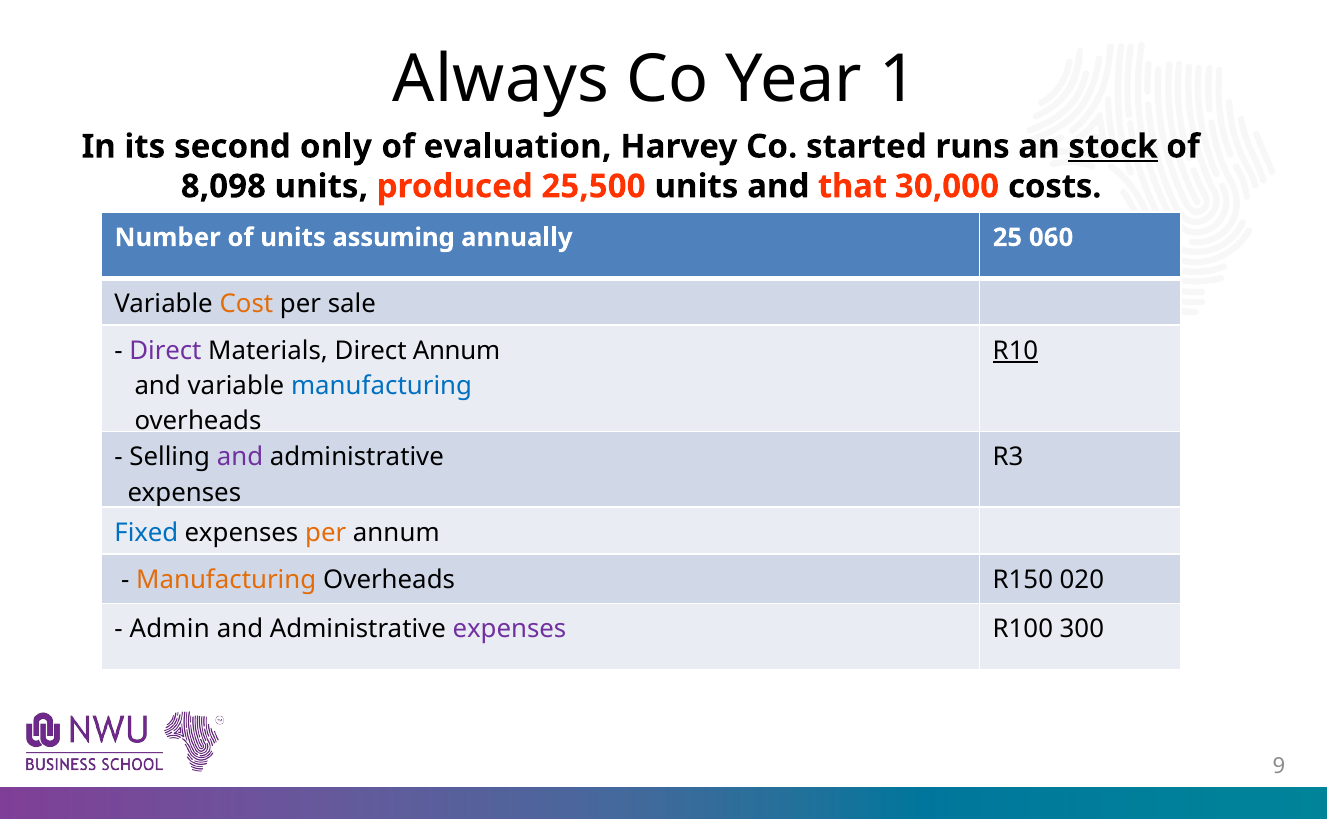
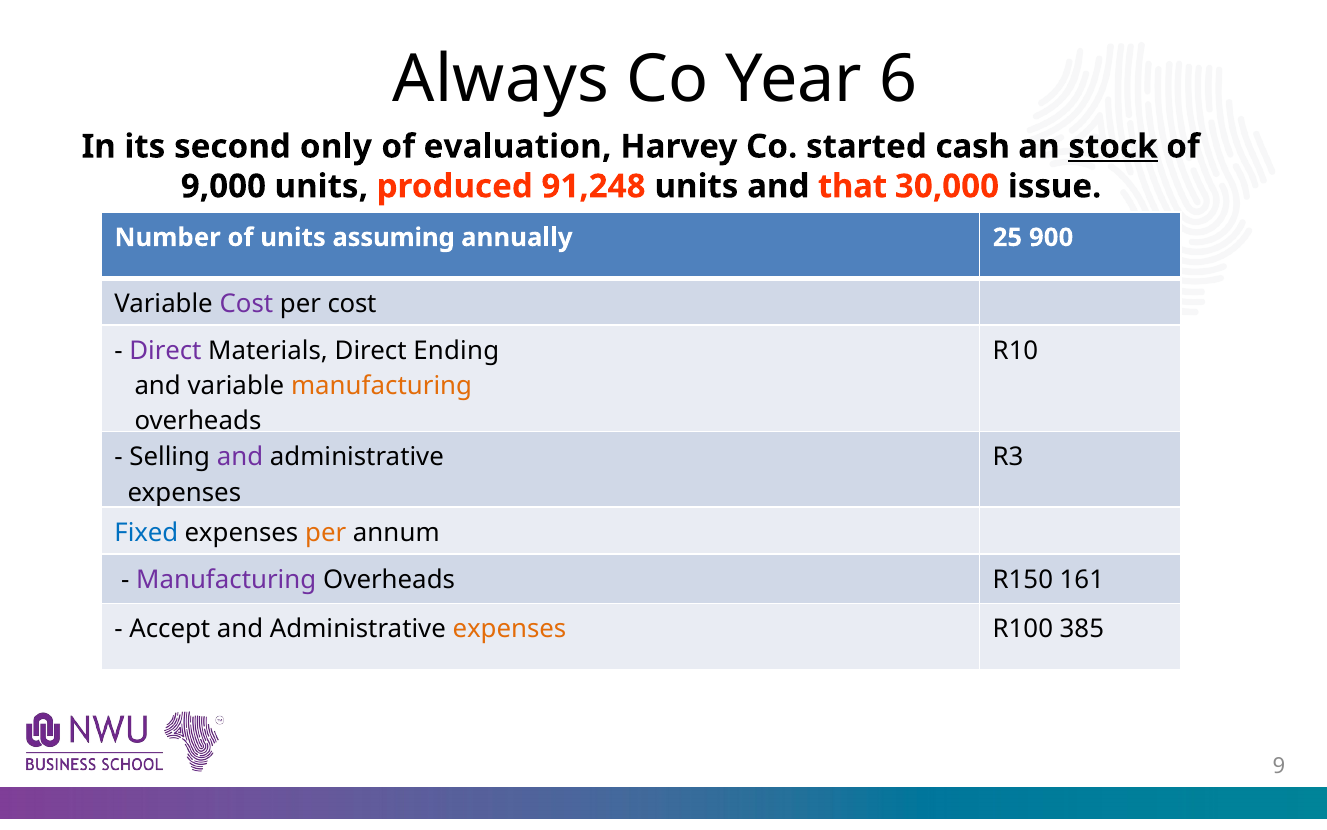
1: 1 -> 6 (898, 80)
runs: runs -> cash (973, 146)
8,098: 8,098 -> 9,000 (223, 186)
25,500: 25,500 -> 91,248 (594, 186)
costs: costs -> issue (1055, 186)
060: 060 -> 900 (1051, 237)
Cost colour: orange -> purple (246, 304)
per sale: sale -> cost (352, 304)
Direct Annum: Annum -> Ending (456, 351)
R10 underline: present -> none (1015, 351)
manufacturing colour: blue -> orange (382, 386)
Manufacturing colour: orange -> purple (226, 579)
020: 020 -> 161 (1082, 579)
Admin: Admin -> Accept (170, 629)
expenses colour: purple -> orange (509, 629)
300: 300 -> 385 (1082, 629)
